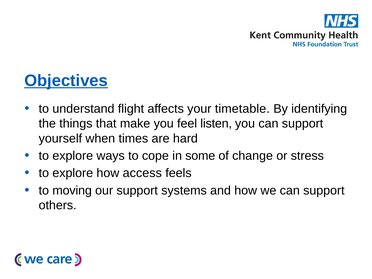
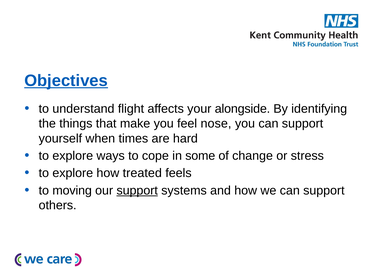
timetable: timetable -> alongside (242, 109)
listen: listen -> nose (216, 124)
access: access -> treated (142, 173)
support underline: none -> present (137, 190)
